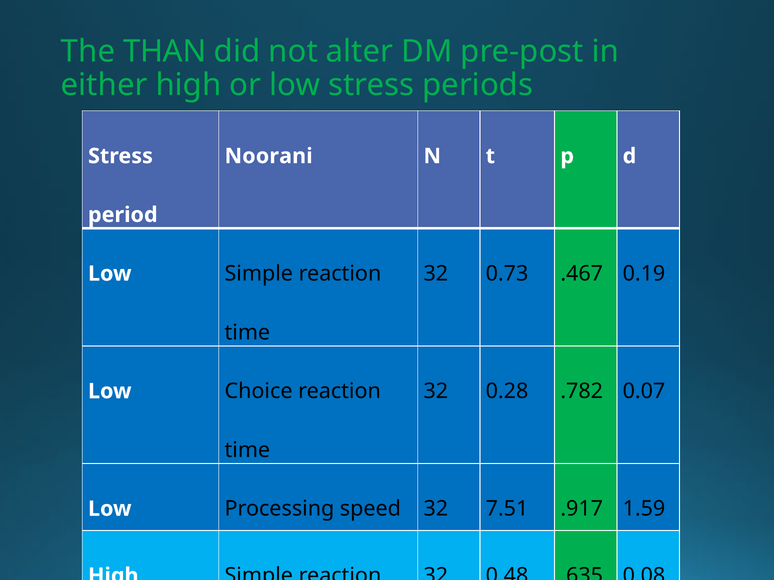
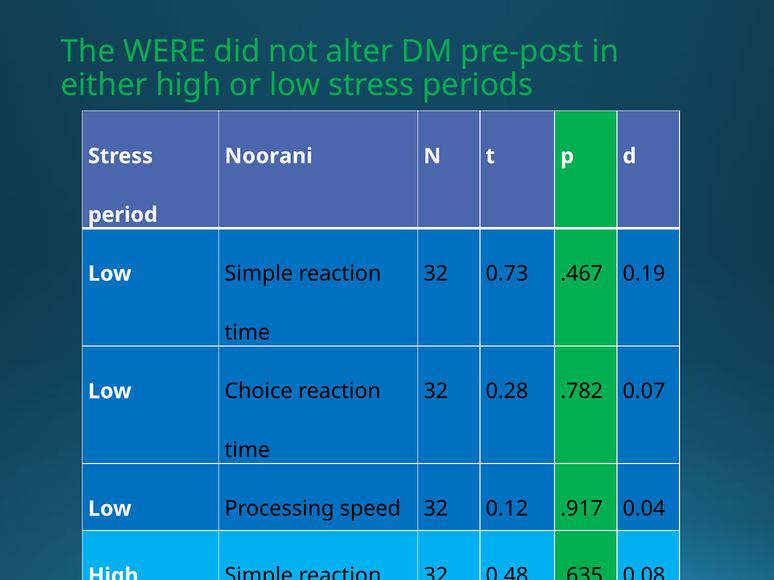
THAN: THAN -> WERE (165, 51)
7.51: 7.51 -> 0.12 (507, 509)
1.59: 1.59 -> 0.04 (644, 509)
